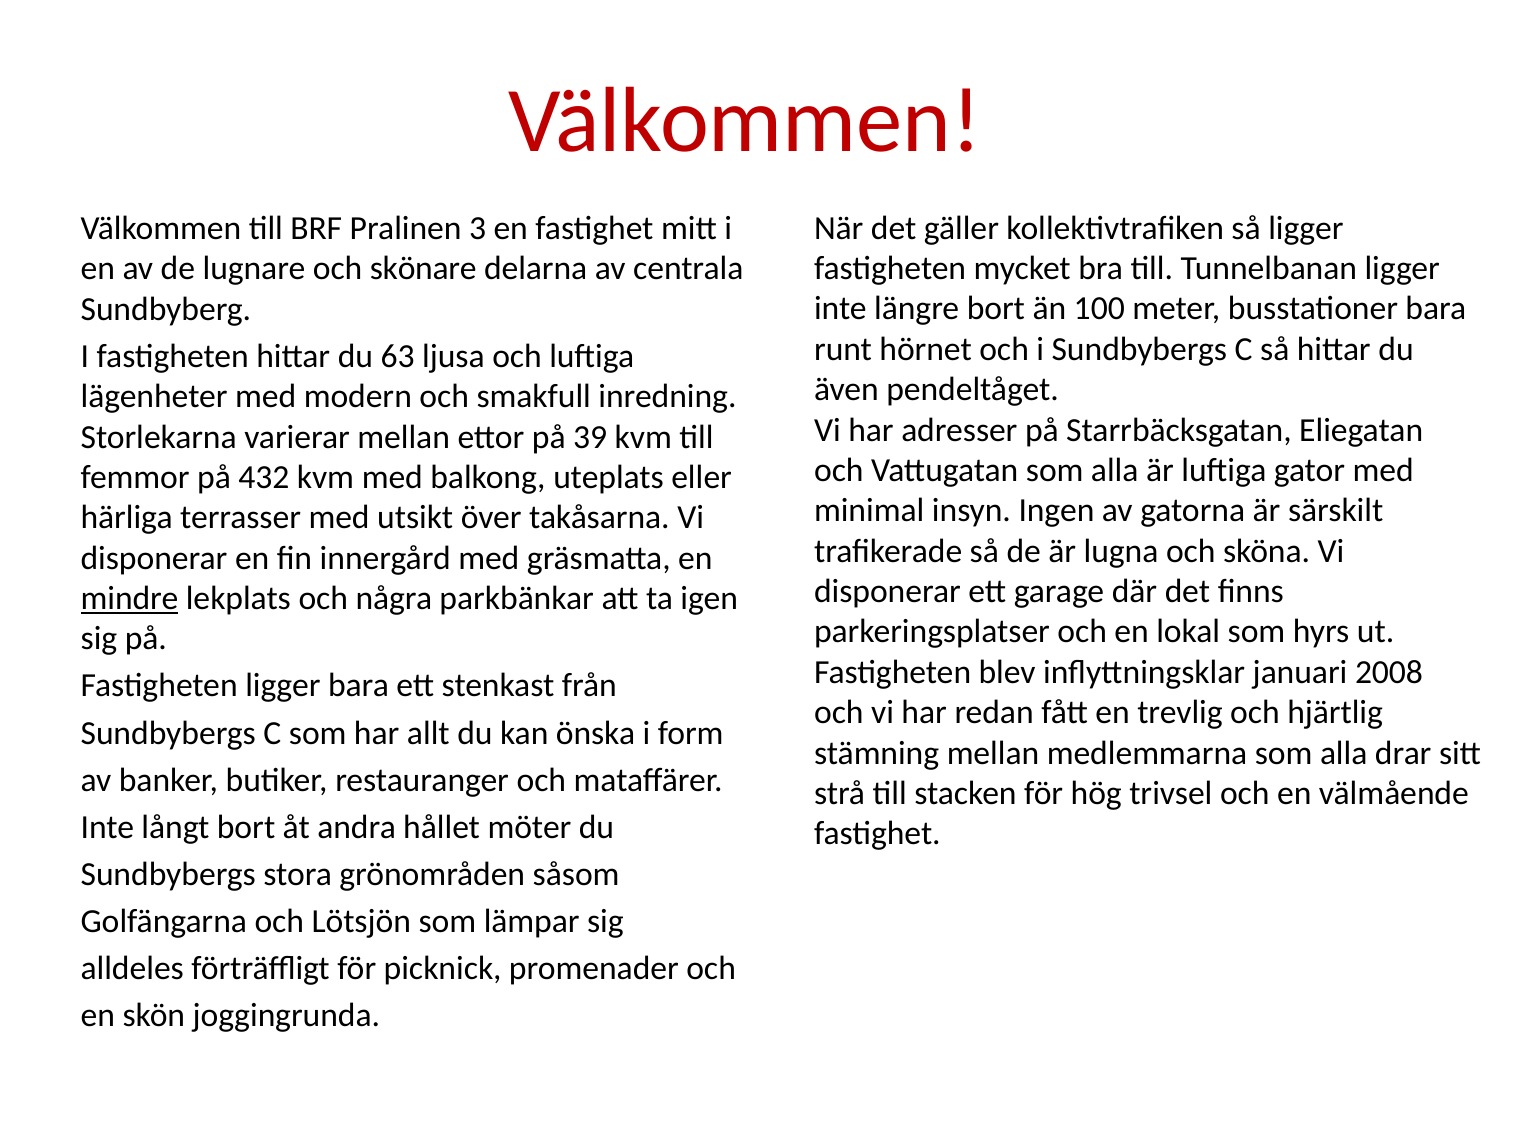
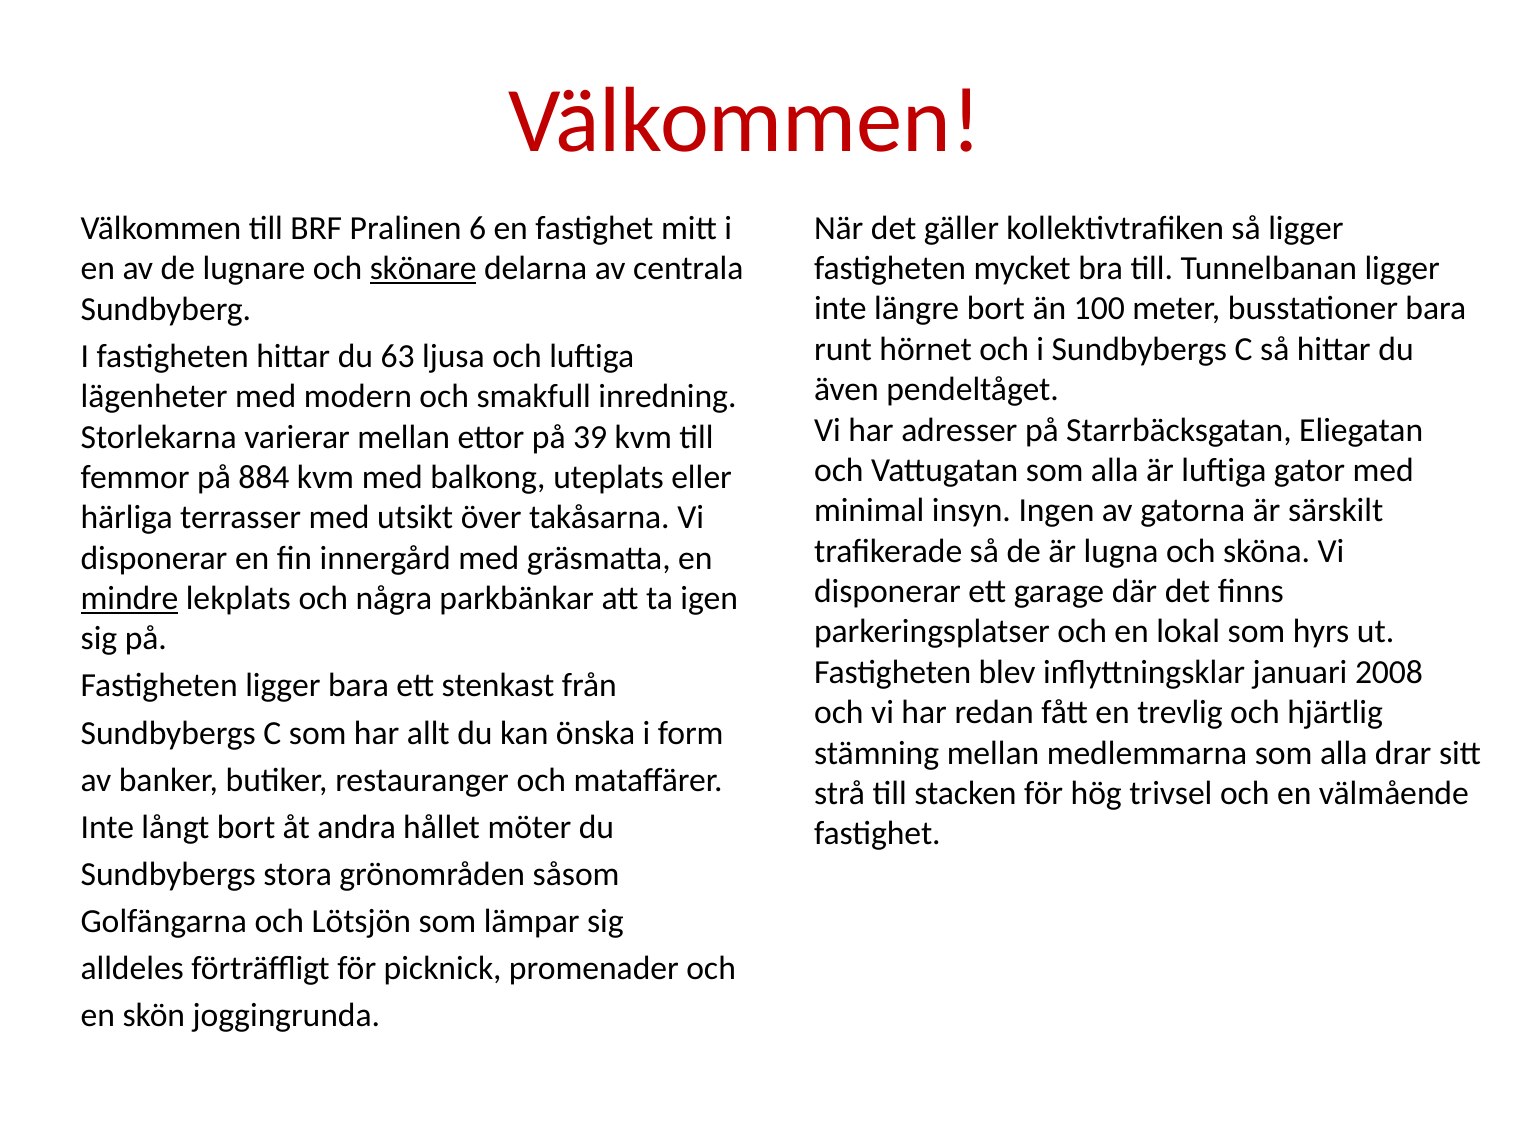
3: 3 -> 6 (478, 228)
skönare underline: none -> present (423, 269)
432: 432 -> 884 (264, 477)
